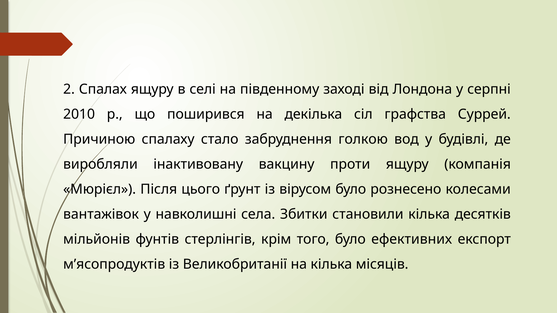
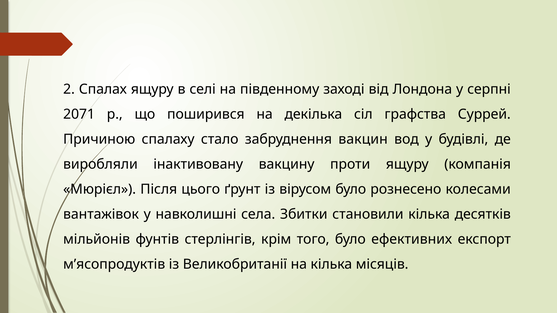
2010: 2010 -> 2071 (79, 114)
голкою: голкою -> вакцин (363, 139)
